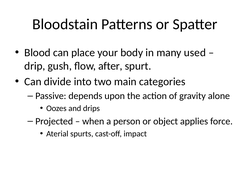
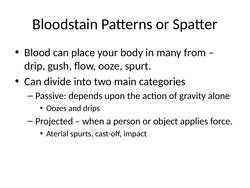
used: used -> from (195, 52)
after: after -> ooze (110, 66)
